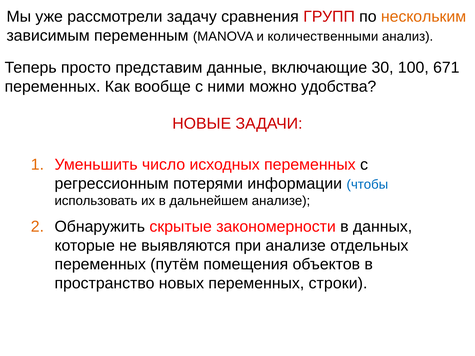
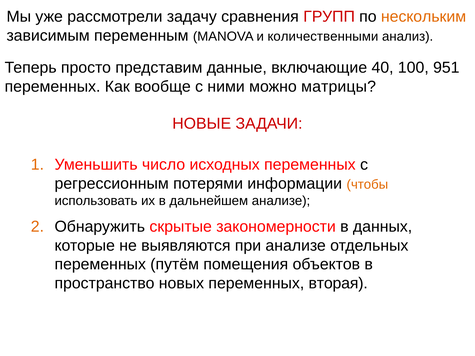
30: 30 -> 40 (383, 68)
671: 671 -> 951 (446, 68)
удобства: удобства -> матрицы (339, 87)
чтобы colour: blue -> orange (367, 185)
строки: строки -> вторая (338, 284)
